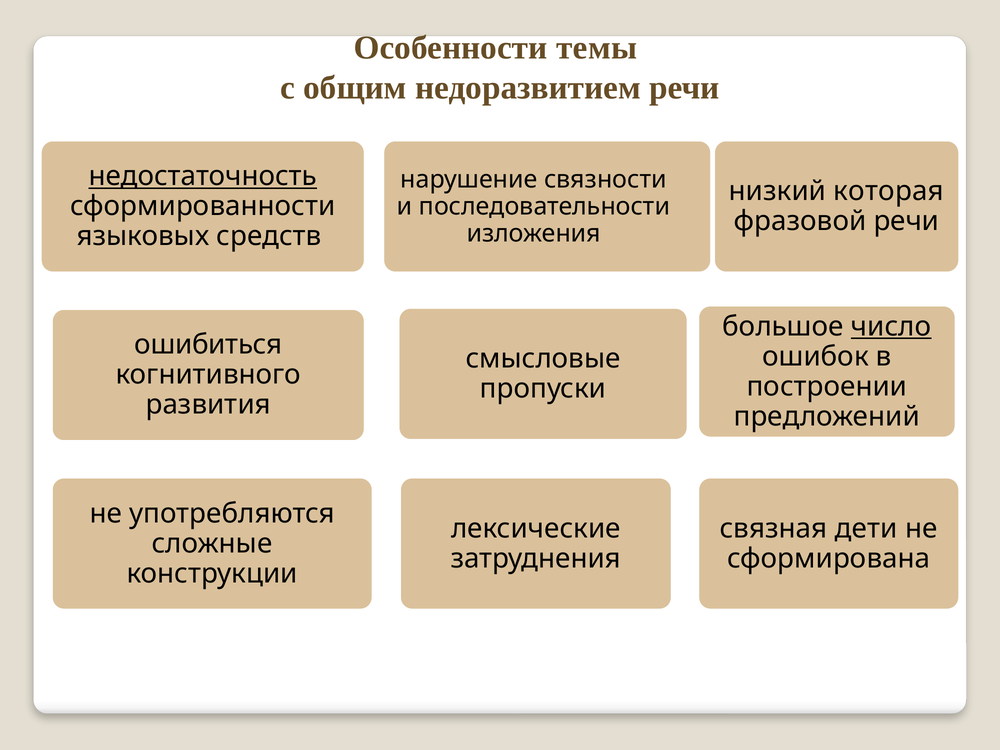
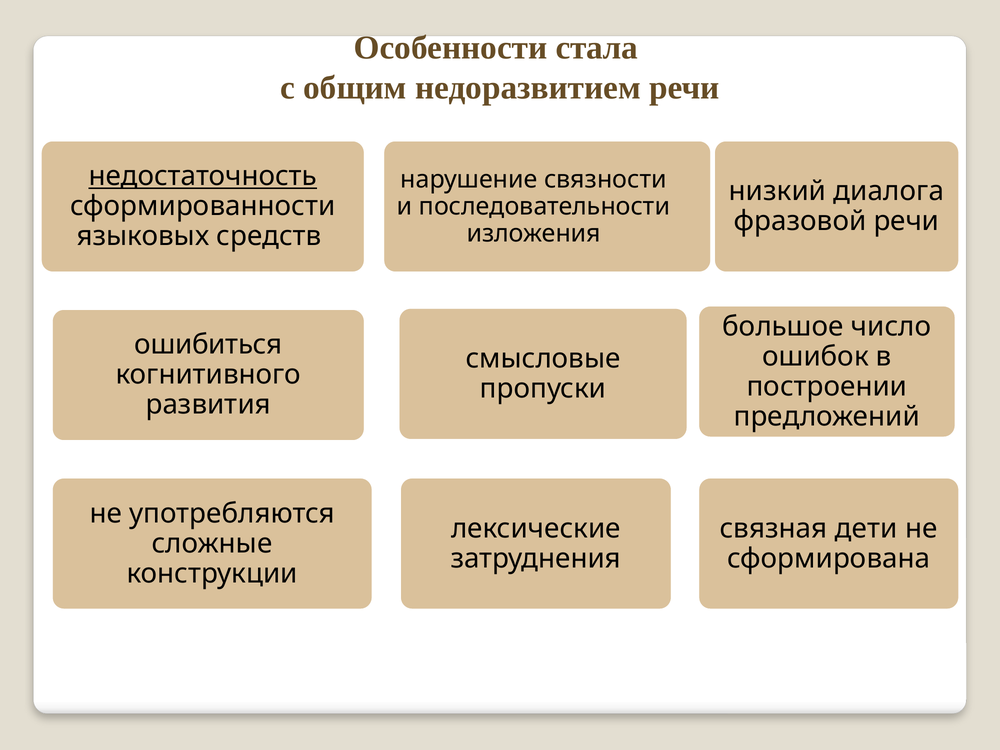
темы: темы -> стала (597, 48)
которая: которая -> диалога (889, 191)
число underline: present -> none (891, 326)
